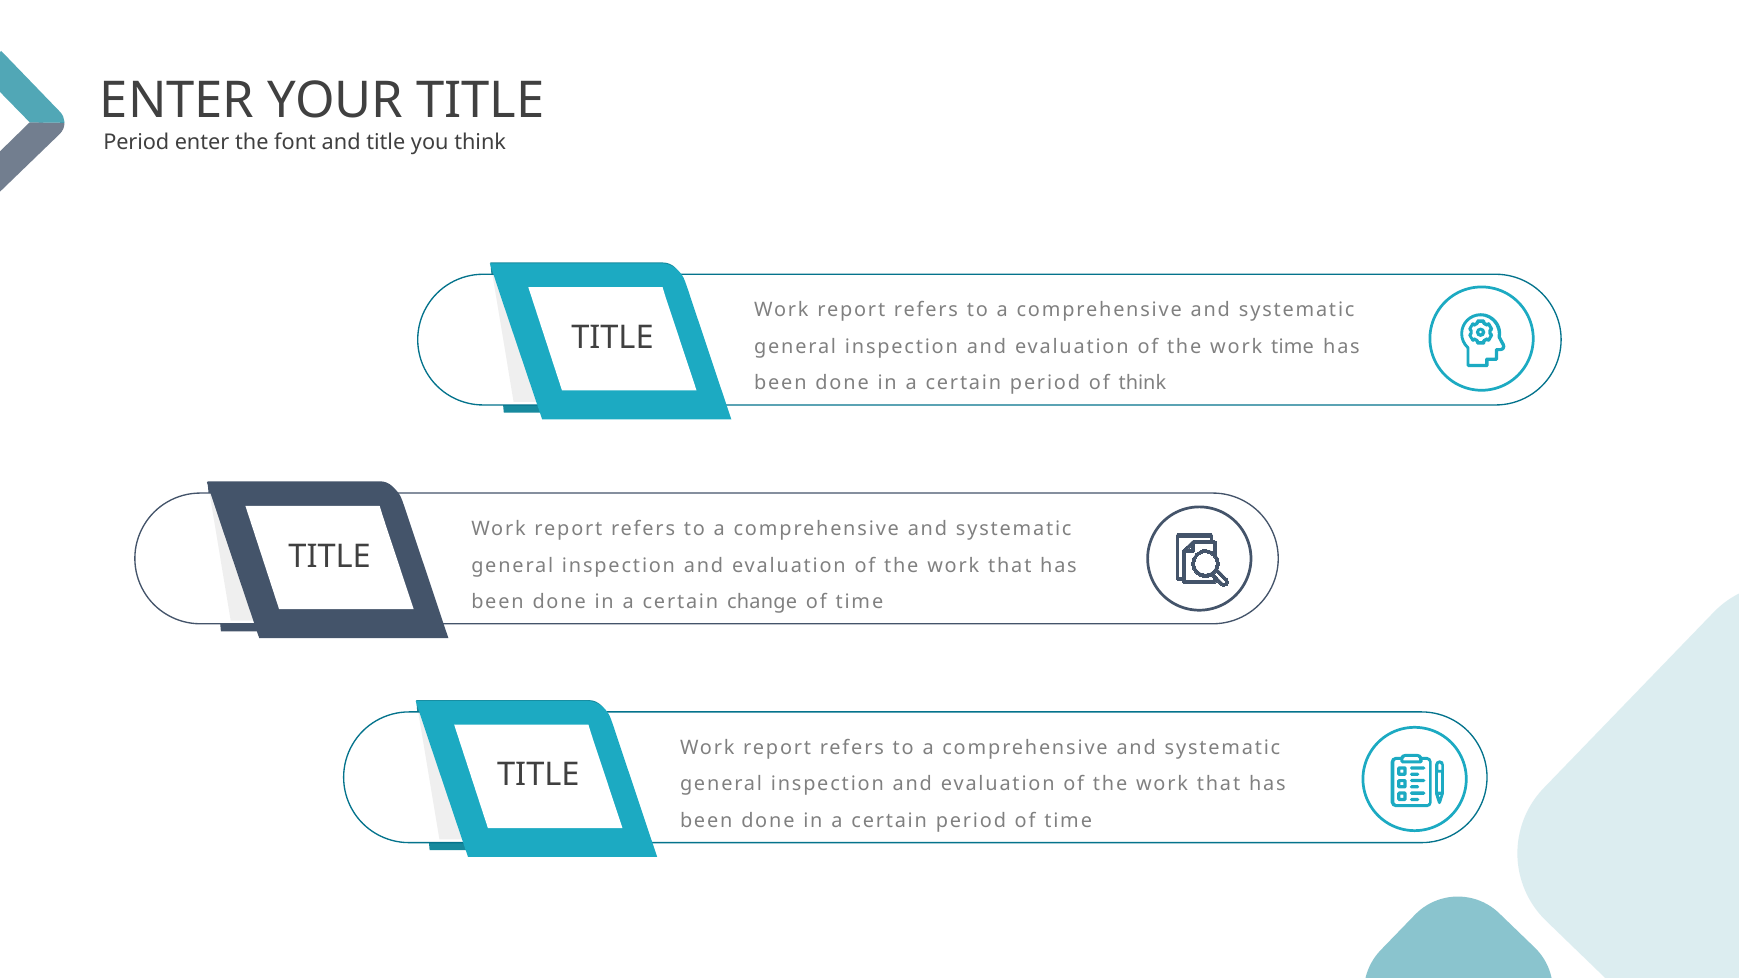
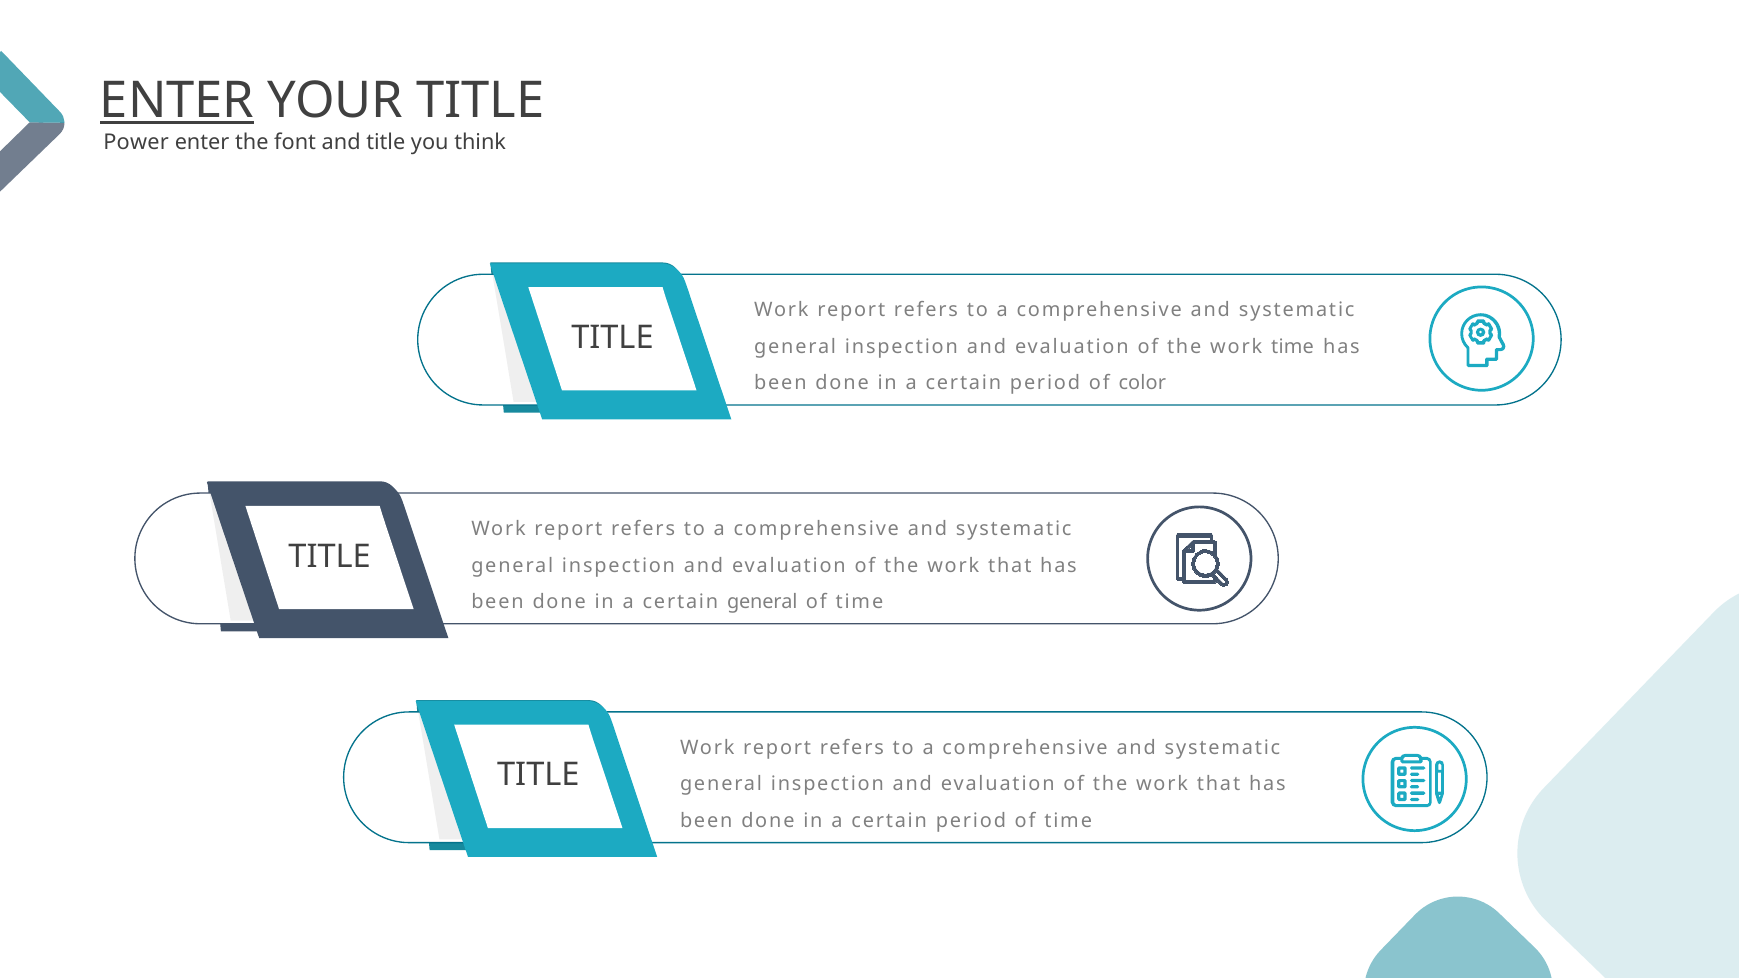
ENTER underline: none -> present (177, 101)
Period: Period -> Power (136, 142)
of think: think -> color (1142, 383)
certain change: change -> general (762, 602)
